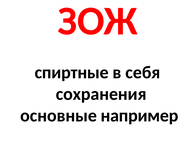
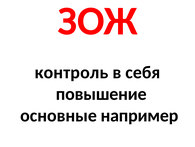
спиртные: спиртные -> контроль (71, 72)
сохранения: сохранения -> повышение (101, 94)
